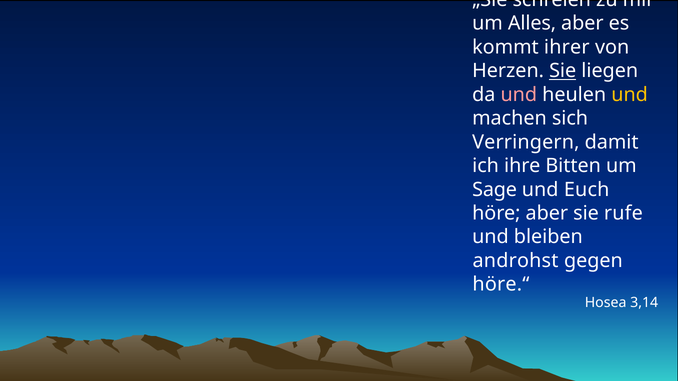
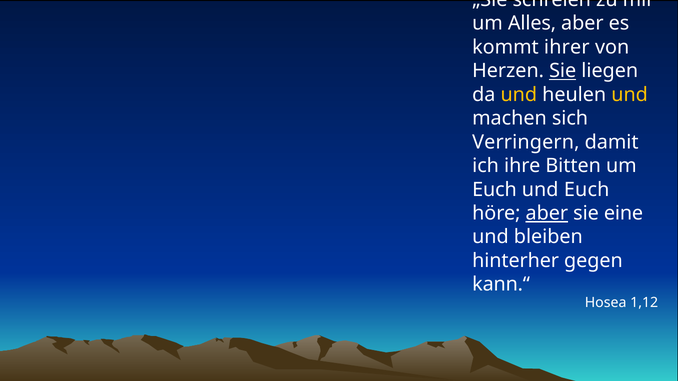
und colour: pink -> yellow (519, 95)
Sage: Sage -> Euch (495, 190)
aber underline: none -> present (547, 213)
rufe: rufe -> eine (624, 213)
androhst: androhst -> hinterher (516, 261)
höre.“: höre.“ -> kann.“ (501, 285)
3,14: 3,14 -> 1,12 (644, 303)
